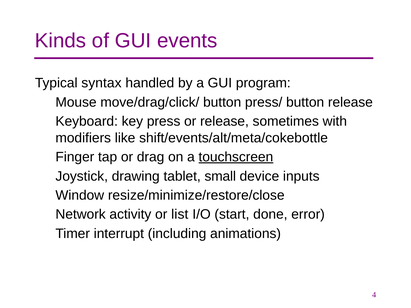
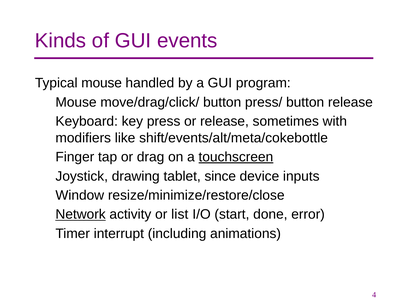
Typical syntax: syntax -> mouse (102, 83)
small: small -> since (220, 176)
Network underline: none -> present (81, 215)
